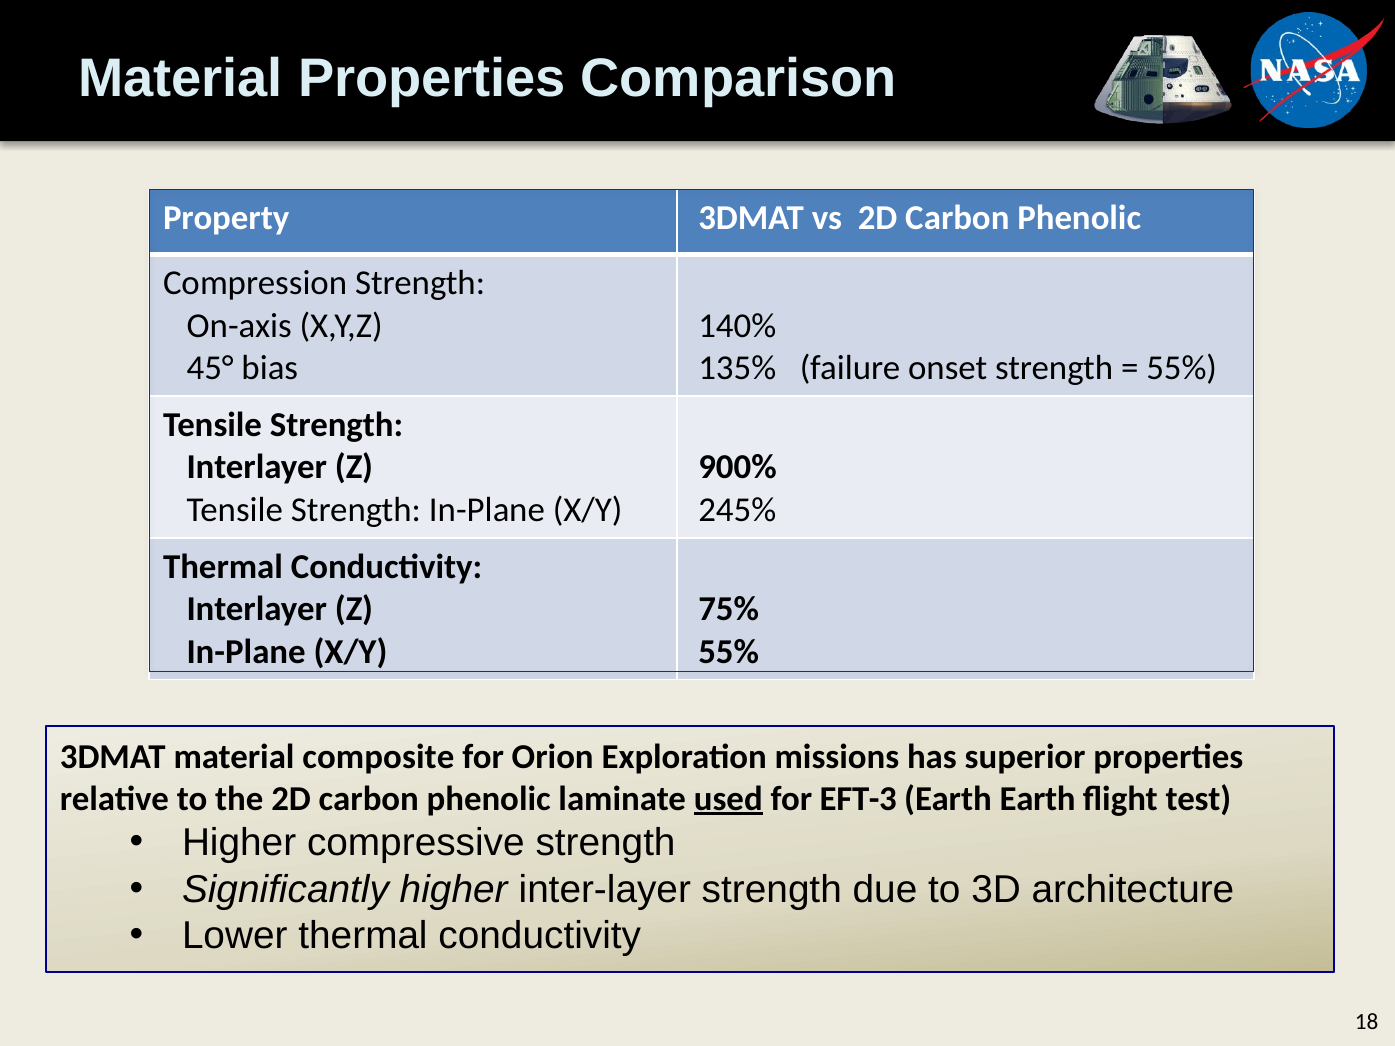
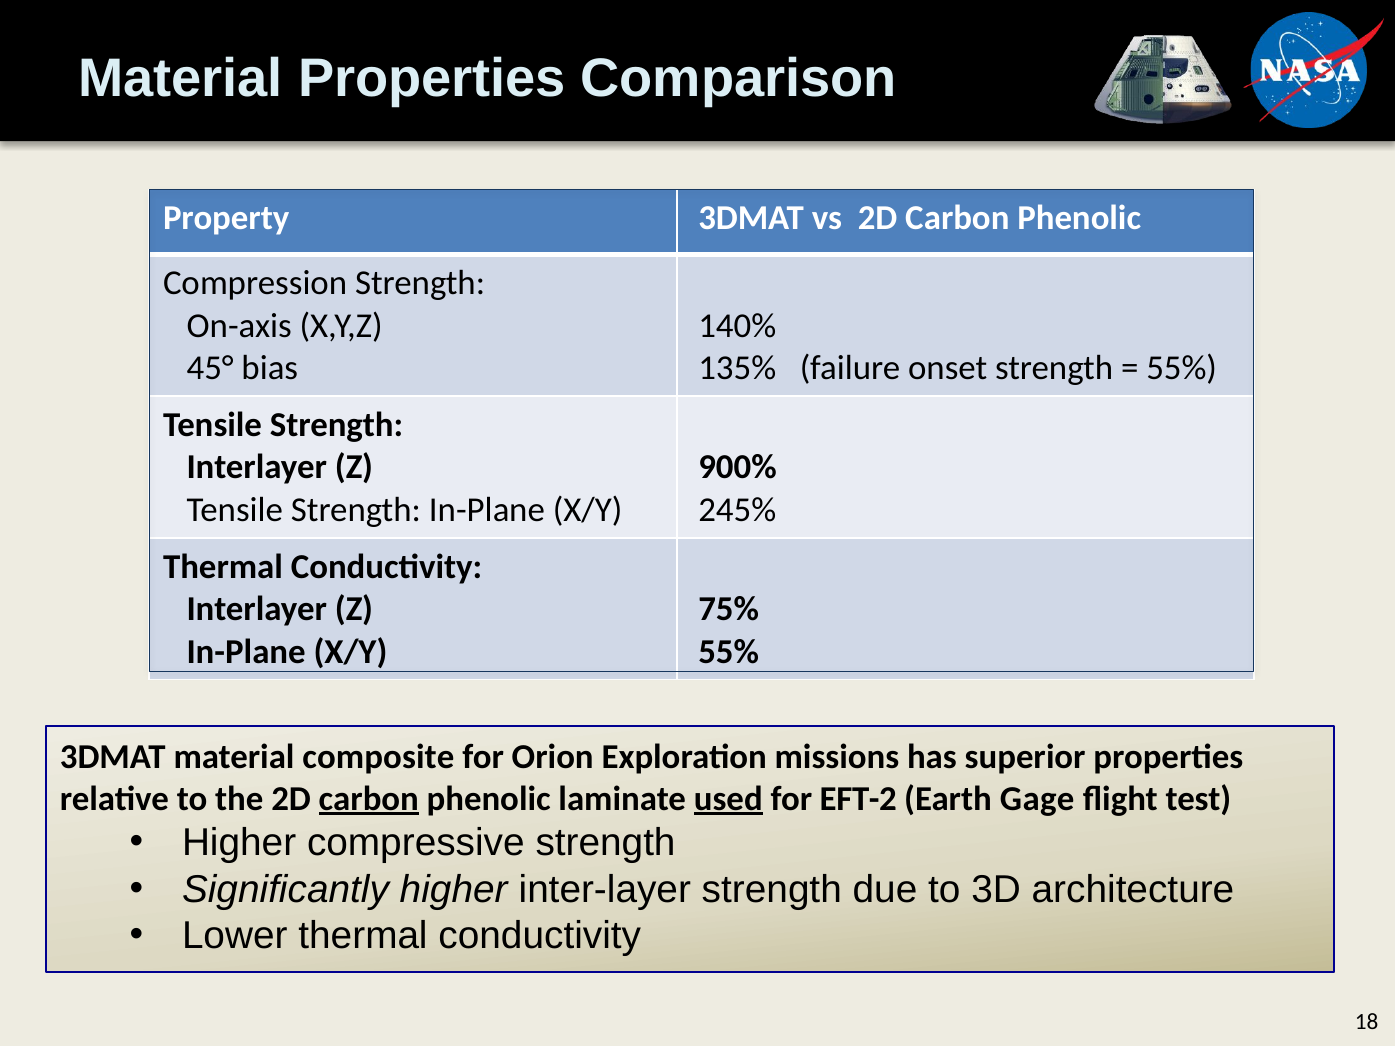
carbon underline: none -> present (369, 799)
EFT-3: EFT-3 -> EFT-2 (858, 799)
Earth Earth: Earth -> Gage (1037, 799)
